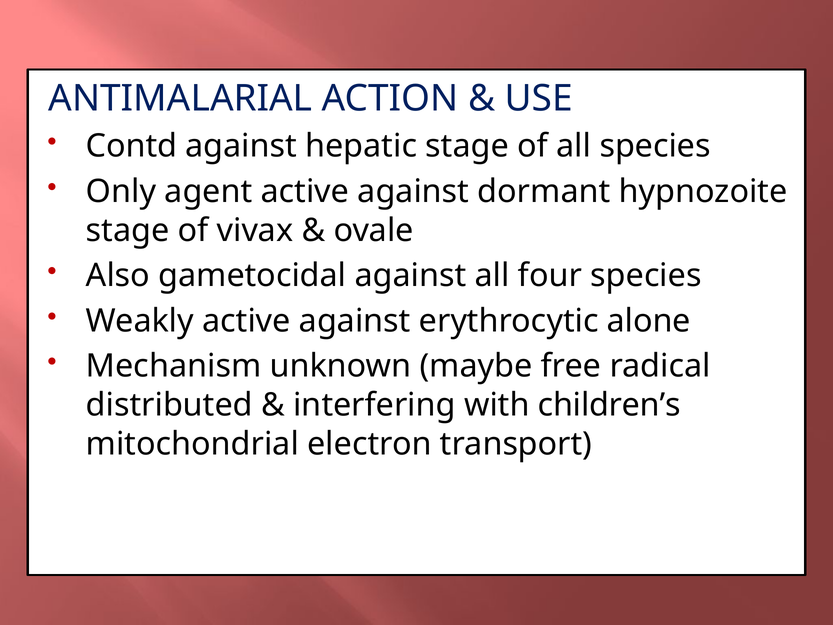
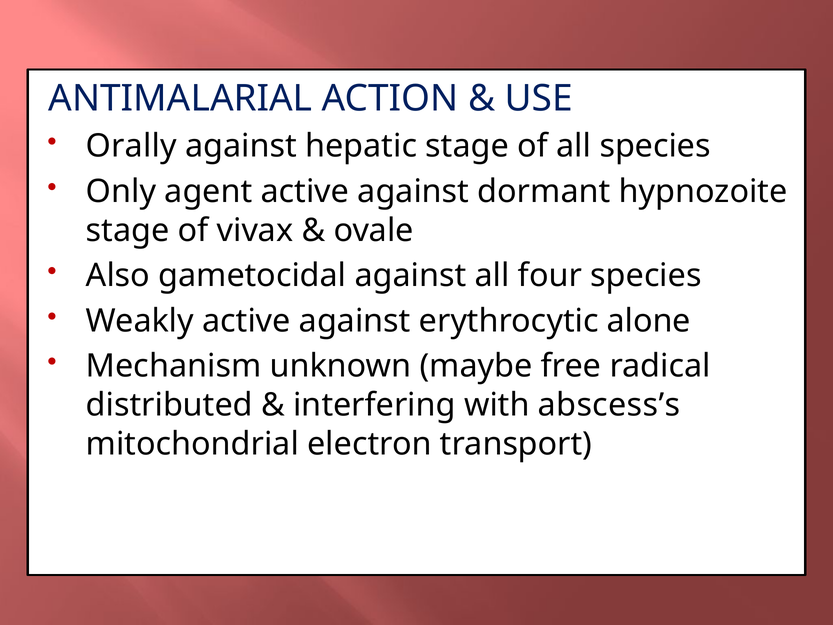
Contd: Contd -> Orally (131, 146)
children’s: children’s -> abscess’s (609, 405)
